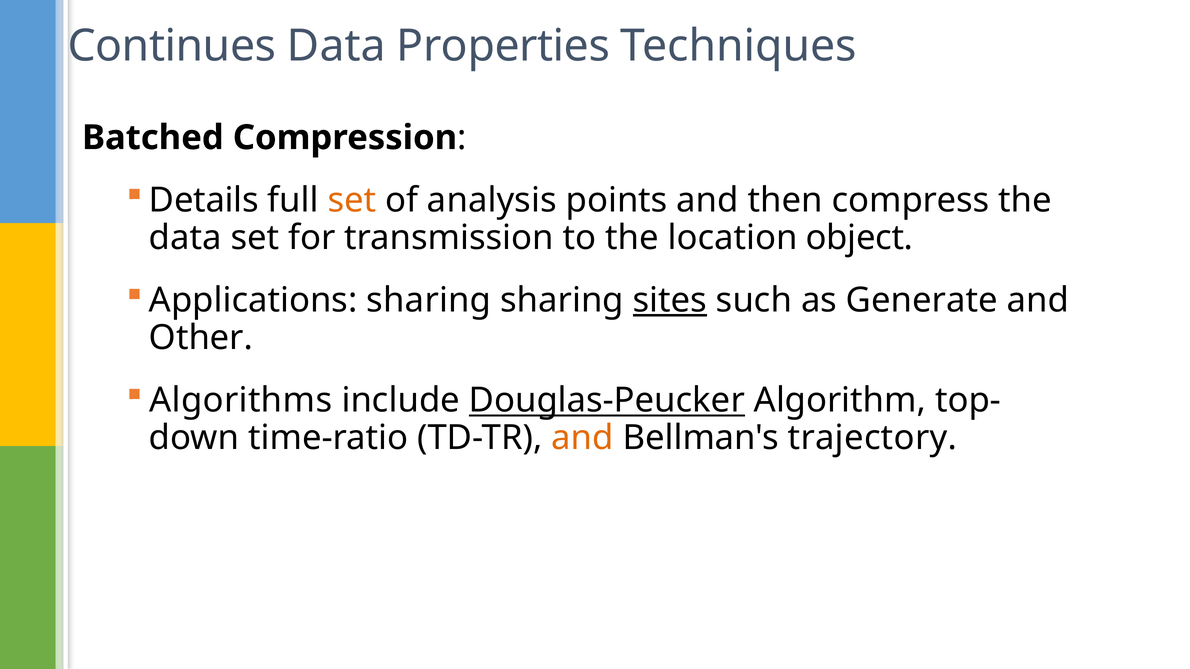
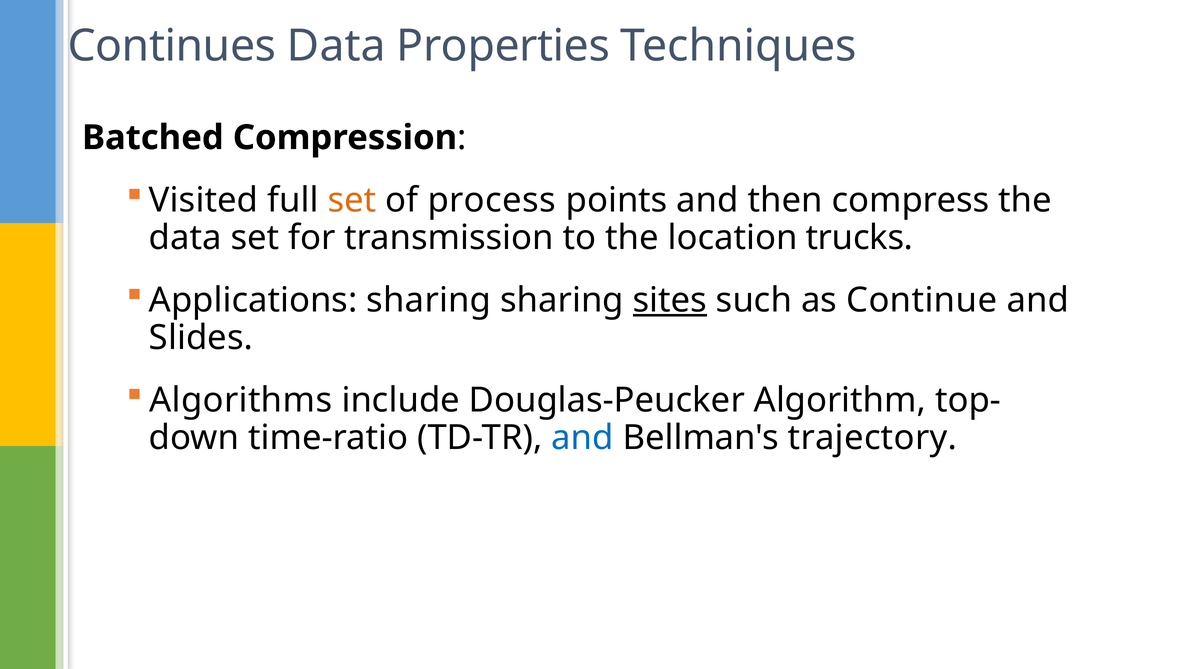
Details: Details -> Visited (204, 200)
analysis: analysis -> process (492, 200)
object: object -> trucks (859, 238)
Generate: Generate -> Continue (922, 301)
Other: Other -> Slides (201, 338)
Douglas-Peucker underline: present -> none (607, 401)
and colour: orange -> blue (583, 438)
